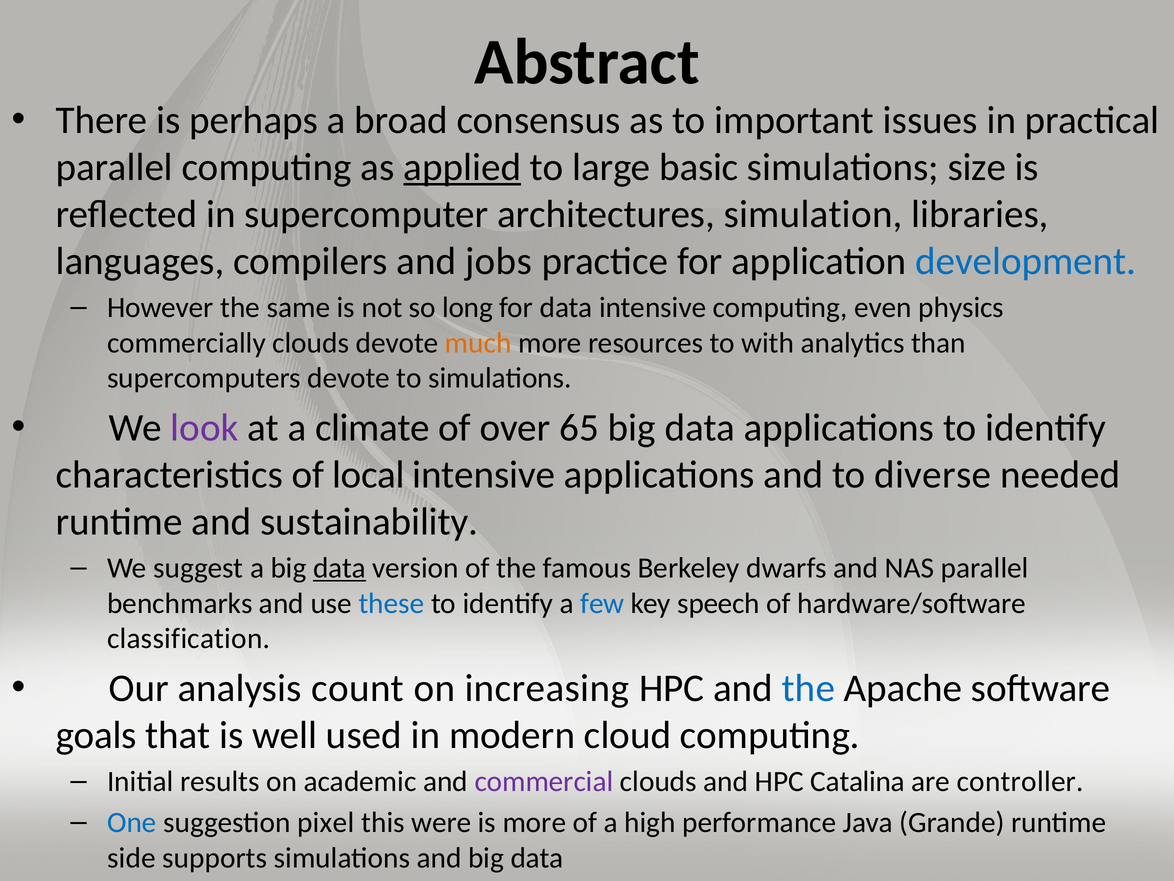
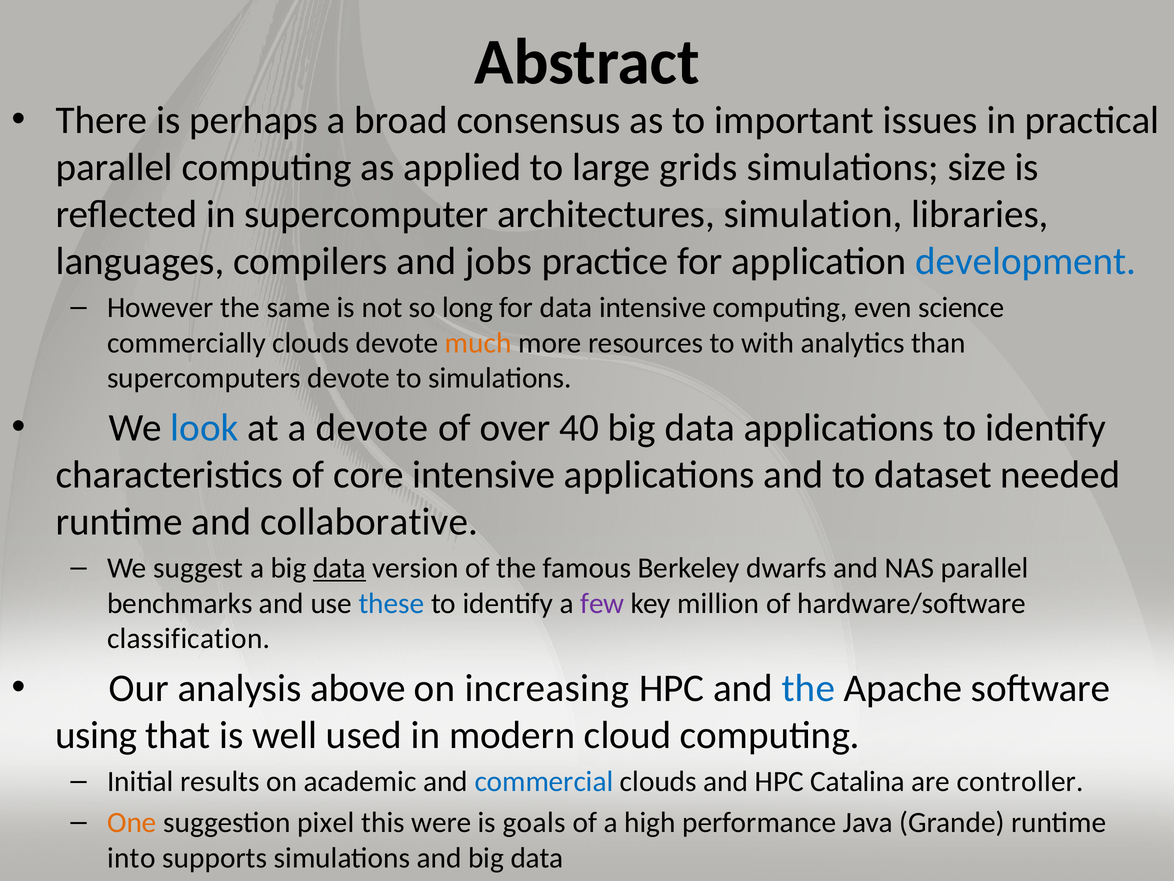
applied underline: present -> none (462, 167)
basic: basic -> grids (699, 167)
physics: physics -> science (961, 308)
look colour: purple -> blue (204, 428)
a climate: climate -> devote (372, 428)
65: 65 -> 40 (579, 428)
local: local -> core (368, 475)
diverse: diverse -> dataset (933, 475)
sustainability: sustainability -> collaborative (369, 522)
few colour: blue -> purple (602, 603)
speech: speech -> million (718, 603)
count: count -> above (358, 688)
goals: goals -> using (96, 735)
commercial colour: purple -> blue (544, 781)
One colour: blue -> orange (132, 822)
is more: more -> goals (534, 822)
side: side -> into (131, 857)
